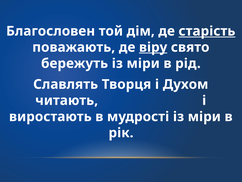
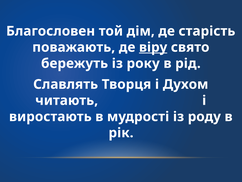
старість underline: present -> none (207, 31)
бережуть із міри: міри -> року (143, 63)
мудрості із міри: міри -> роду (204, 116)
